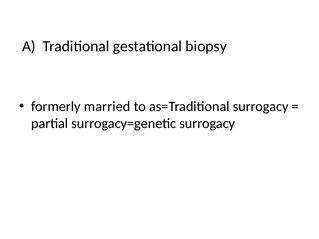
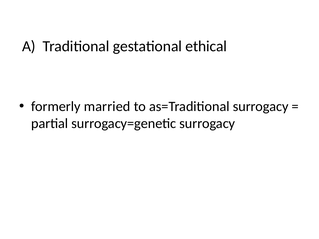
biopsy: biopsy -> ethical (206, 46)
